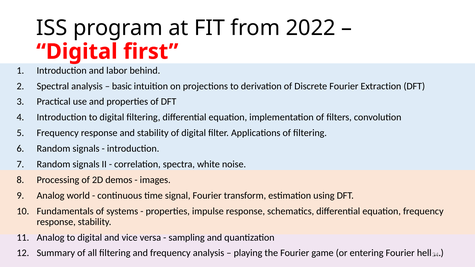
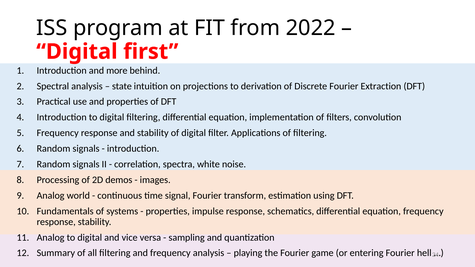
labor: labor -> more (117, 71)
basic: basic -> state (122, 86)
